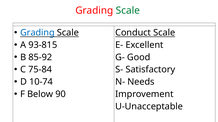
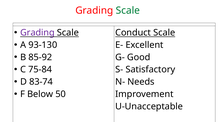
Grading colour: blue -> purple (37, 33)
93-815: 93-815 -> 93-130 (43, 45)
10-74: 10-74 -> 83-74 (41, 82)
90: 90 -> 50 (61, 95)
